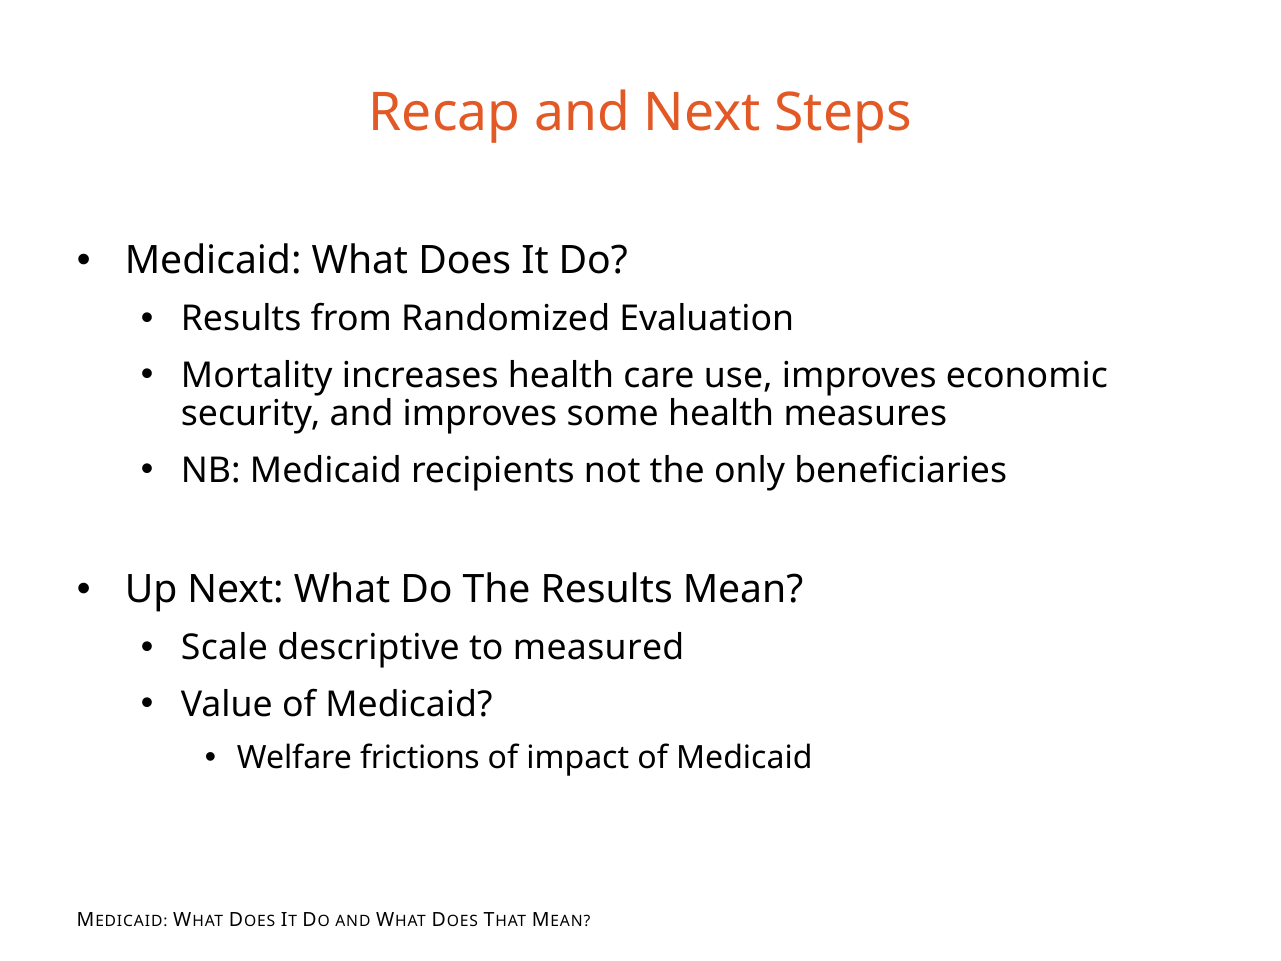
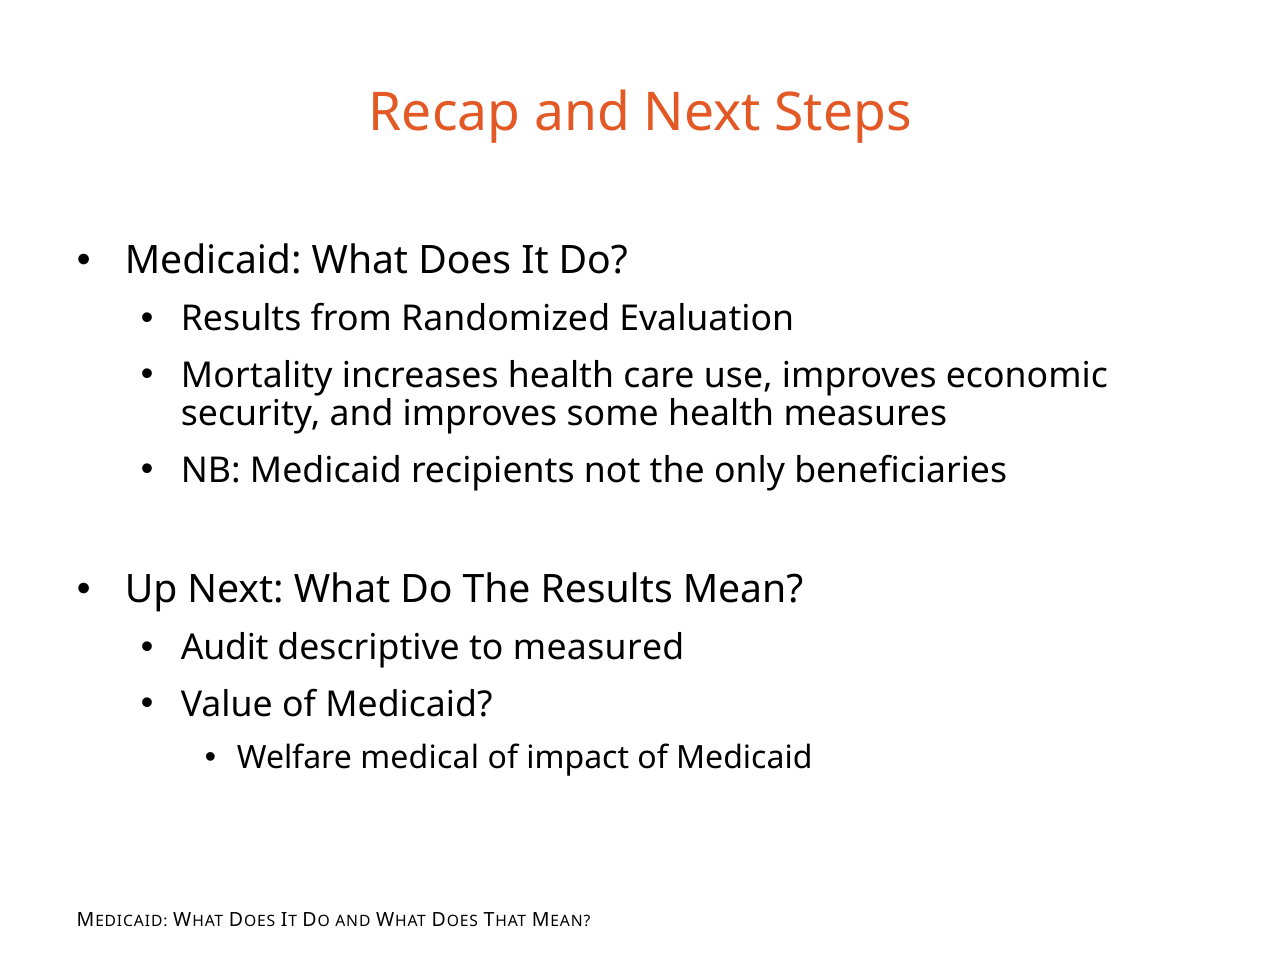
Scale: Scale -> Audit (225, 648)
frictions: frictions -> medical (420, 758)
